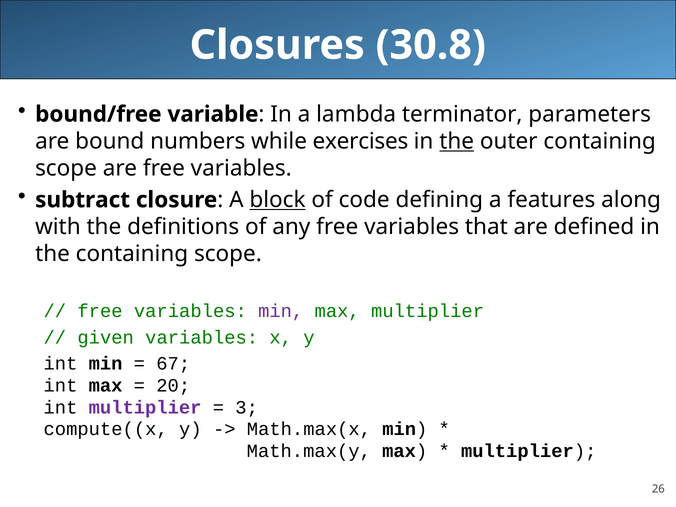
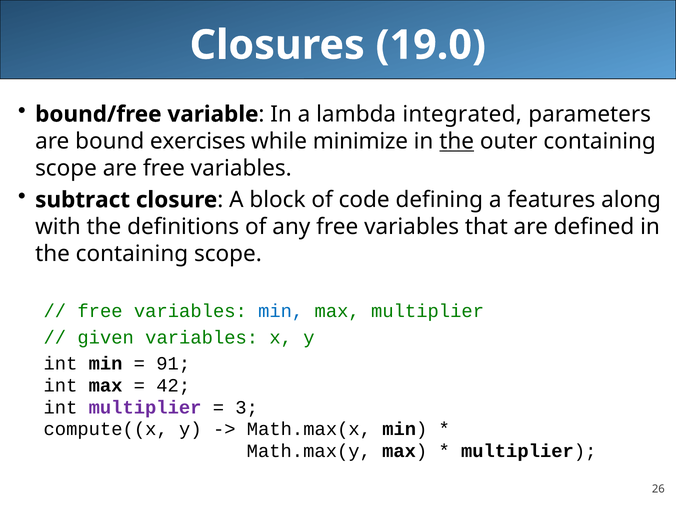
30.8: 30.8 -> 19.0 (431, 45)
terminator: terminator -> integrated (462, 114)
numbers: numbers -> exercises (198, 141)
exercises: exercises -> minimize (360, 141)
block underline: present -> none (278, 200)
min colour: purple -> blue (281, 311)
67: 67 -> 91 (173, 364)
20: 20 -> 42 (173, 386)
